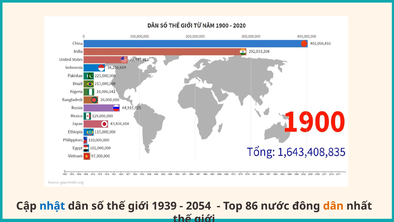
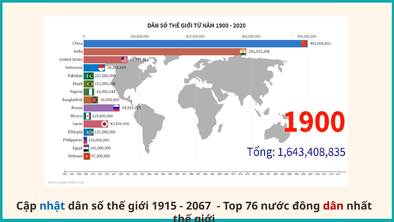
1939: 1939 -> 1915 (164, 206)
2054: 2054 -> 2067 (198, 206)
86: 86 -> 76 (252, 206)
dân colour: orange -> red (333, 206)
